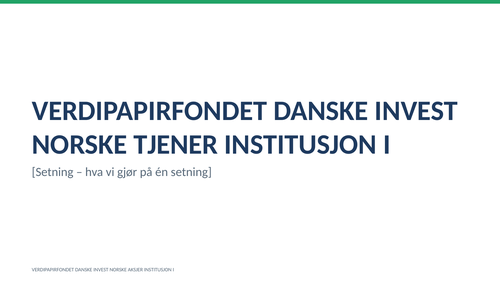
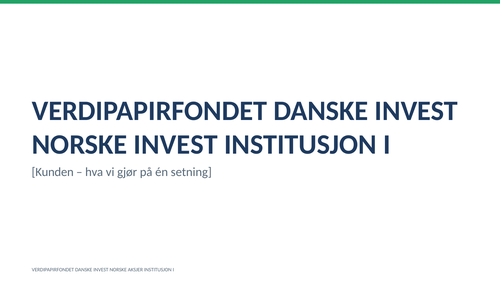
NORSKE TJENER: TJENER -> INVEST (176, 145)
Setning: Setning -> Kunden (53, 172)
